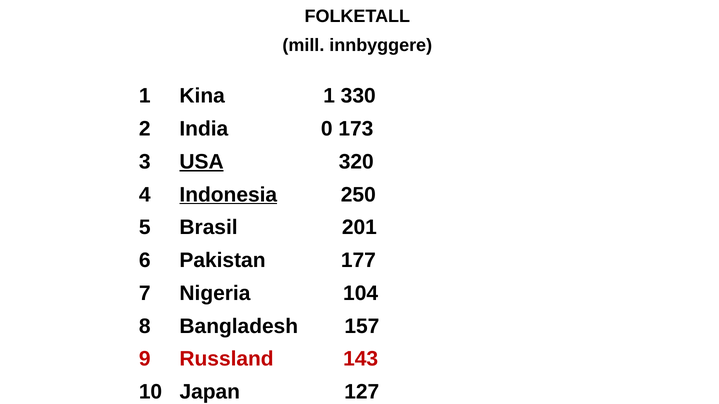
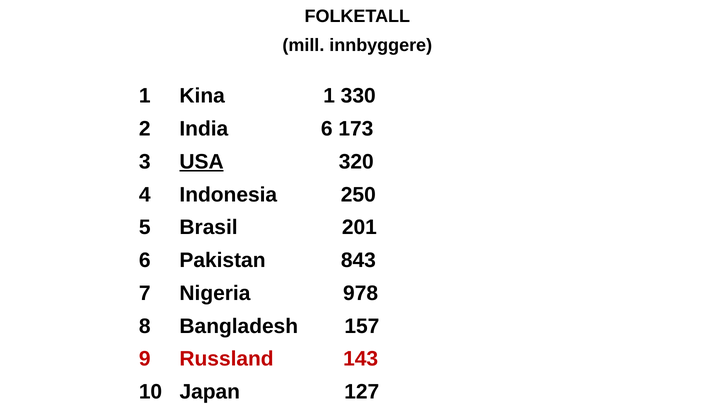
India 0: 0 -> 6 (327, 129)
Indonesia underline: present -> none (228, 195)
177: 177 -> 843 (358, 261)
104: 104 -> 978 (361, 294)
